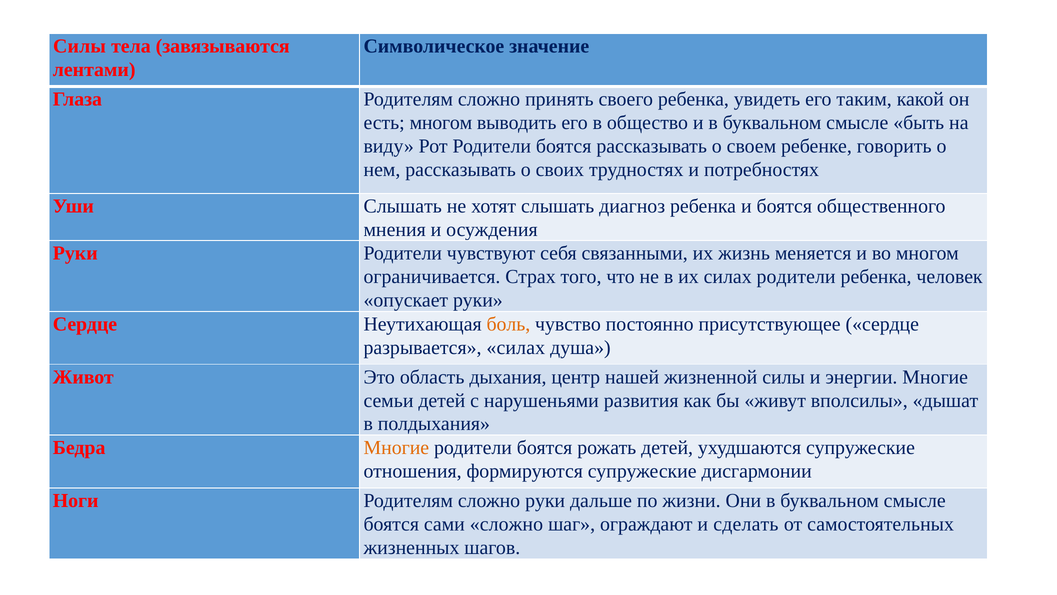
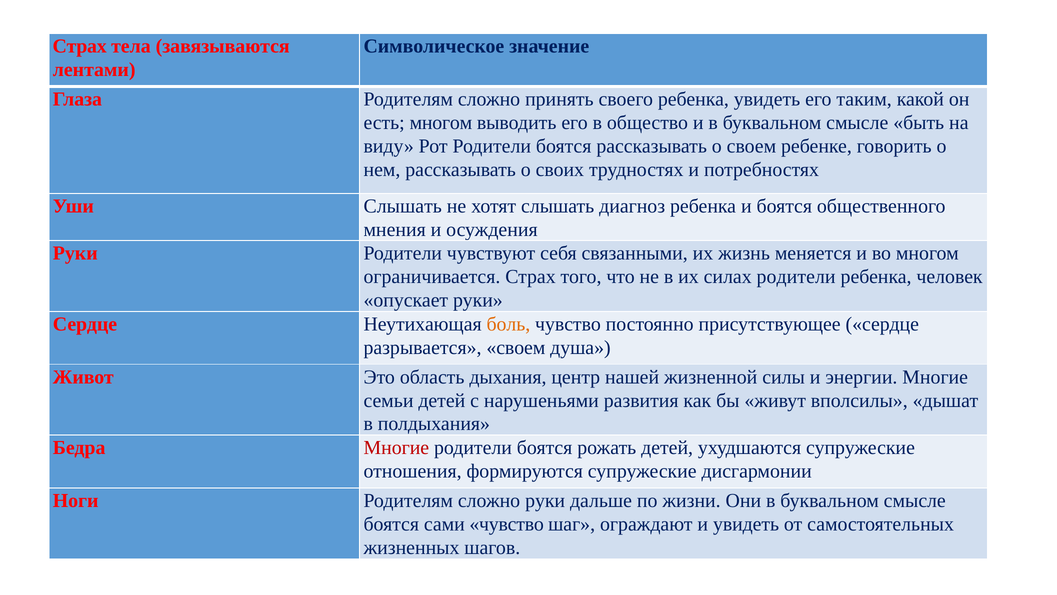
Силы: Силы -> Страх (80, 46)
разрывается силах: силах -> своем (516, 347)
Многие colour: orange -> red (396, 448)
сами сложно: сложно -> чувство (507, 524)
и сделать: сделать -> увидеть (746, 524)
